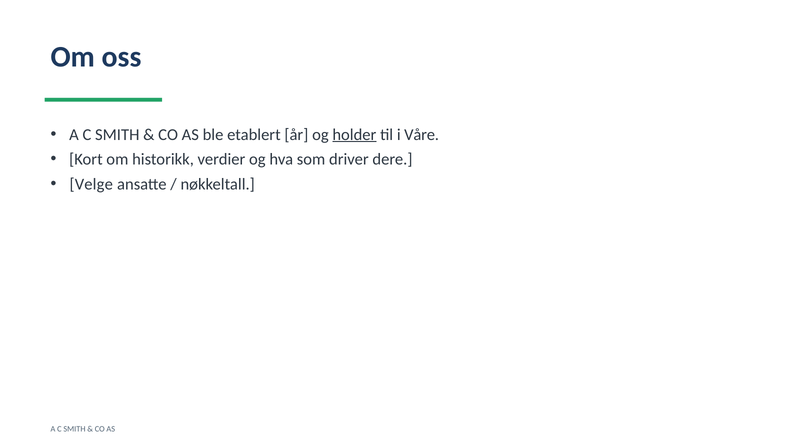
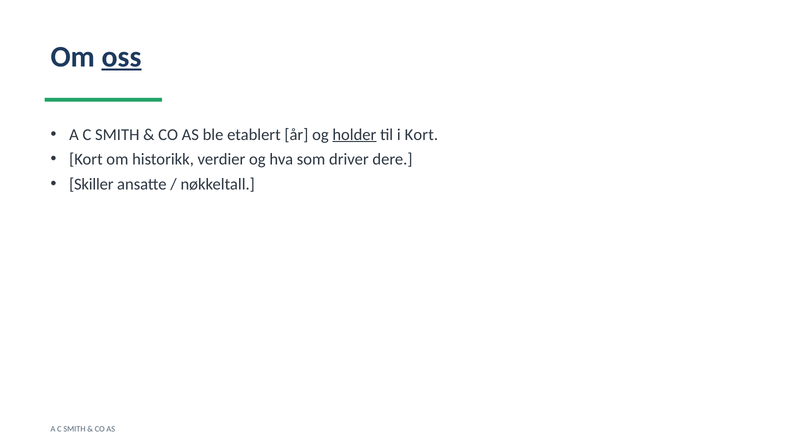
oss underline: none -> present (122, 57)
i Våre: Våre -> Kort (421, 135)
Velge: Velge -> Skiller (91, 184)
